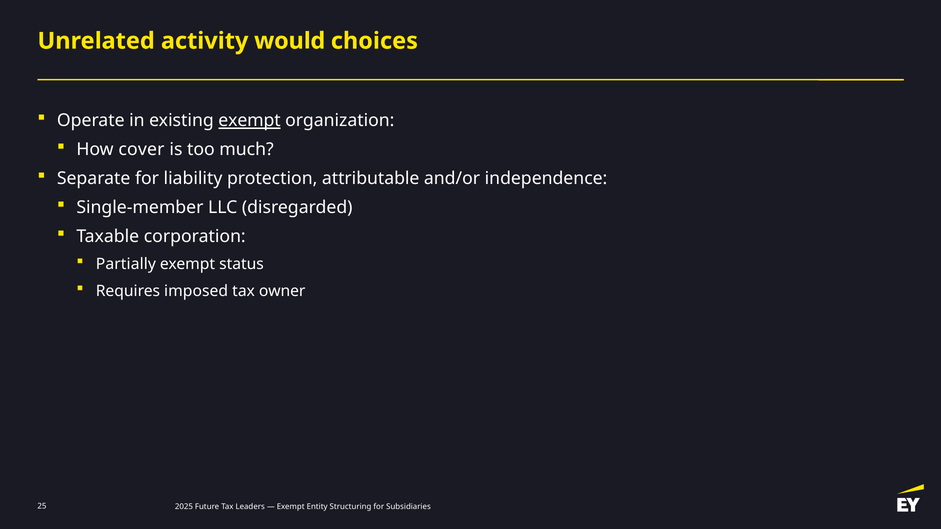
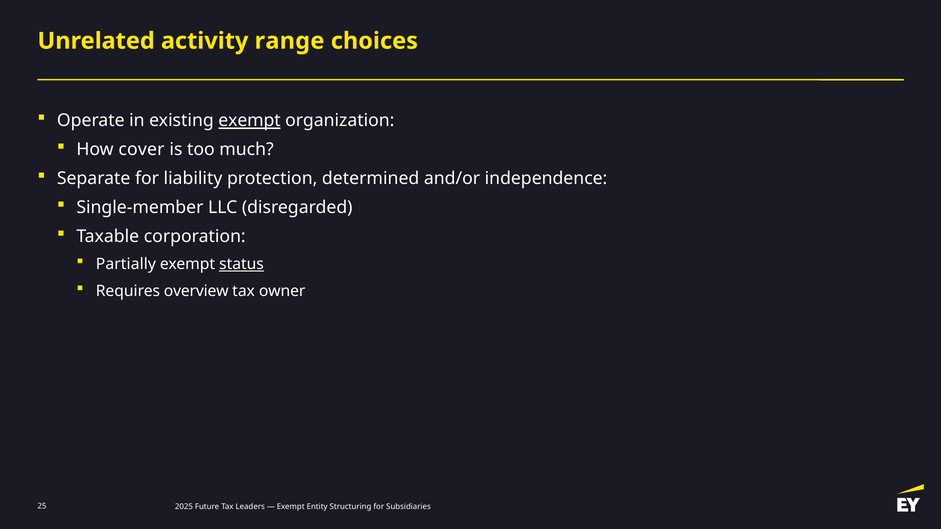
would: would -> range (289, 41)
attributable: attributable -> determined (371, 179)
status underline: none -> present (242, 264)
imposed: imposed -> overview (196, 291)
